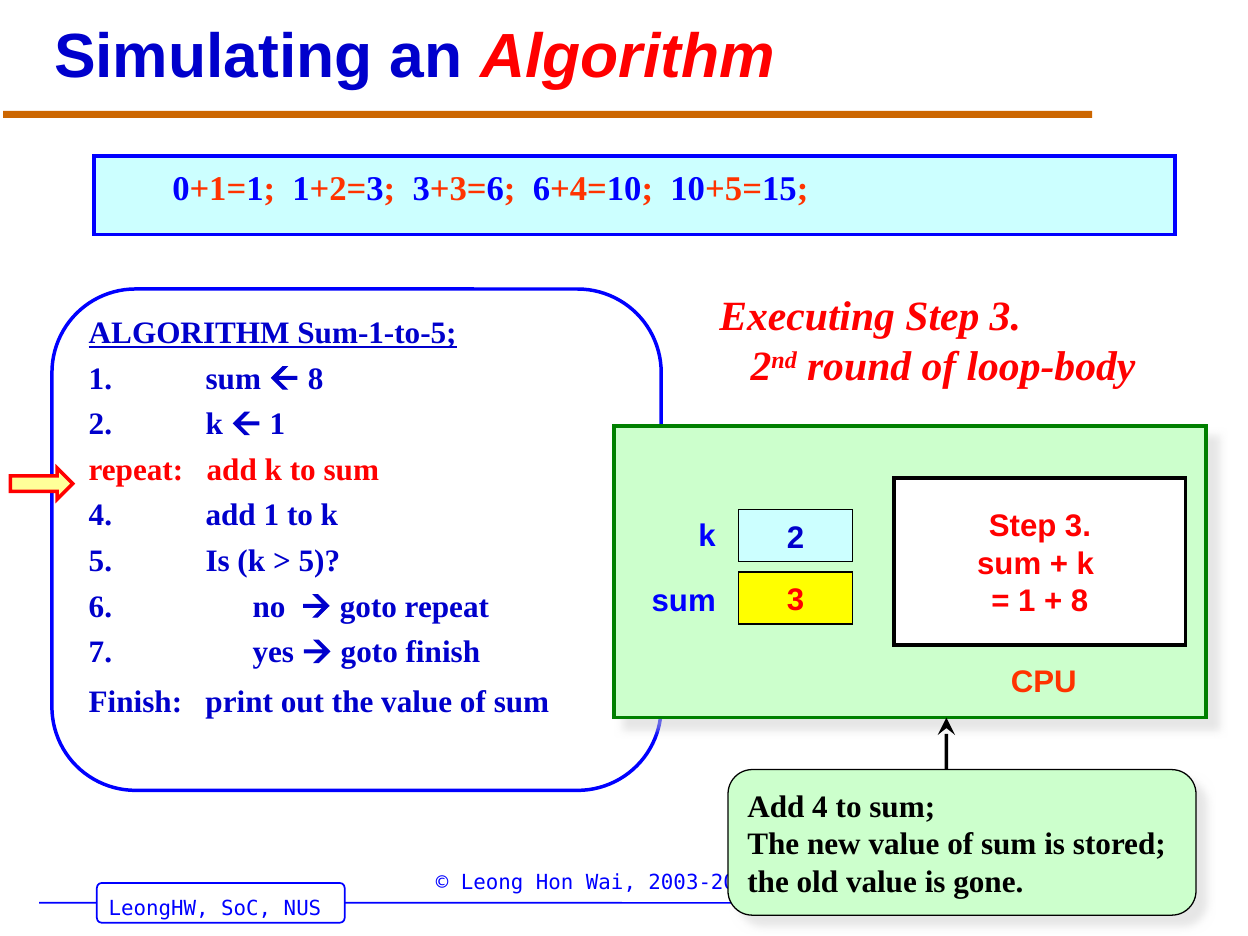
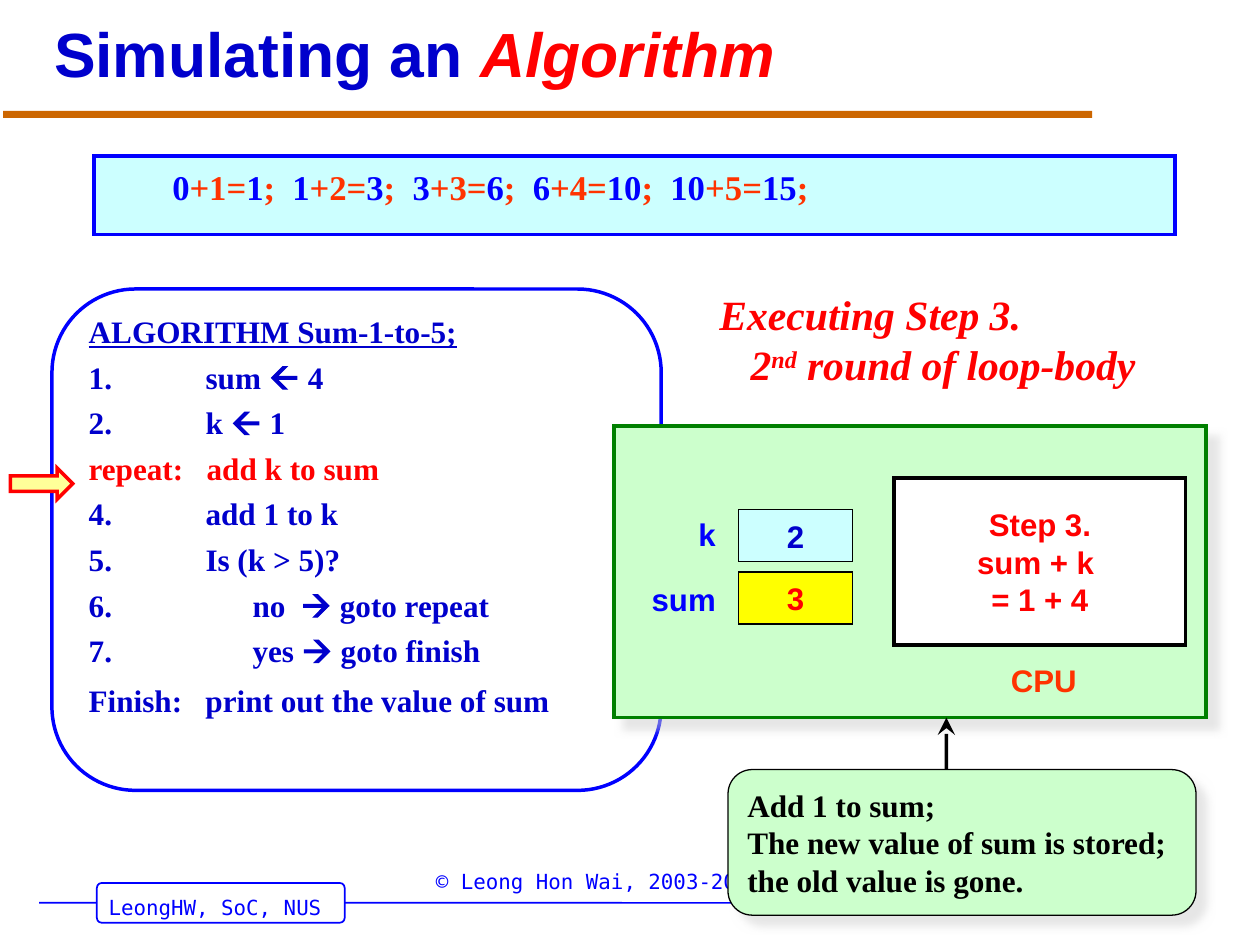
8: 8 -> 4 (316, 379)
8: 8 -> 4 (1080, 601)
4: 4 -> 1 (820, 807)
